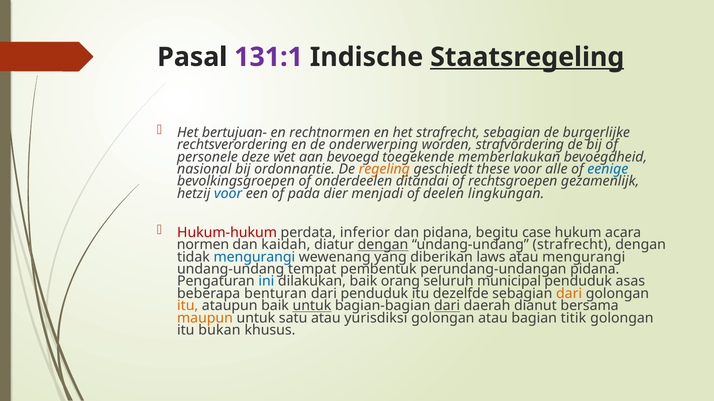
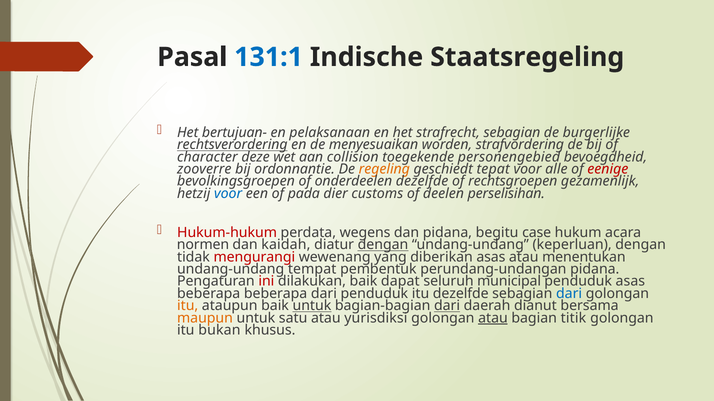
131:1 colour: purple -> blue (269, 57)
Staatsregeling underline: present -> none (527, 57)
rechtnormen: rechtnormen -> pelaksanaan (330, 133)
rechtsverordering underline: none -> present (232, 145)
onderwerping: onderwerping -> menyesuaikan (374, 145)
personele: personele -> character (207, 157)
bevoegd: bevoegd -> collision (353, 157)
memberlakukan: memberlakukan -> personengebied (509, 157)
nasional: nasional -> zooverre (204, 169)
these: these -> tepat (493, 169)
eenige colour: blue -> red (608, 169)
onderdeelen ditandai: ditandai -> dezelfde (422, 182)
menjadi: menjadi -> customs (377, 194)
lingkungan: lingkungan -> perselisihan (506, 194)
inferior: inferior -> wegens (365, 233)
undang-undang strafrecht: strafrecht -> keperluan (572, 245)
mengurangi colour: blue -> red (254, 257)
diberikan laws: laws -> asas (491, 257)
atau mengurangi: mengurangi -> menentukan (584, 257)
ini colour: blue -> red (266, 282)
orang: orang -> dapat (400, 282)
beberapa benturan: benturan -> beberapa (276, 294)
dari colour: orange -> blue (569, 294)
atau underline: none -> present (493, 318)
